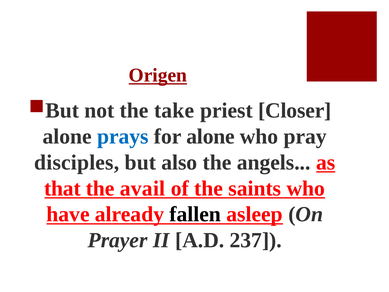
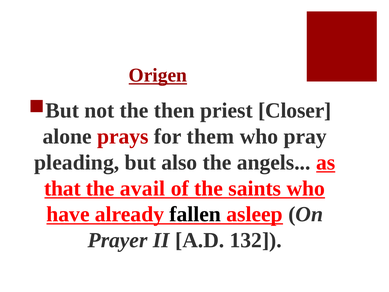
take: take -> then (174, 110)
prays colour: blue -> red (123, 136)
for alone: alone -> them (210, 136)
disciples: disciples -> pleading (77, 162)
237: 237 -> 132 (256, 240)
